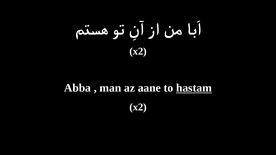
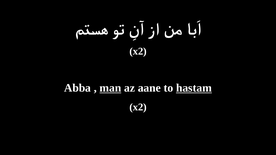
man underline: none -> present (110, 88)
